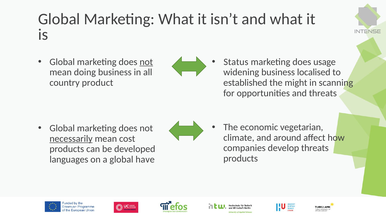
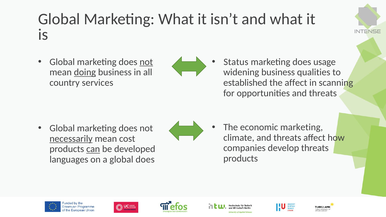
doing underline: none -> present (85, 72)
localised: localised -> qualities (314, 72)
product: product -> services (98, 83)
the might: might -> affect (296, 83)
economic vegetarian: vegetarian -> marketing (302, 127)
climate and around: around -> threats (287, 138)
can underline: none -> present (93, 149)
global have: have -> does (145, 160)
